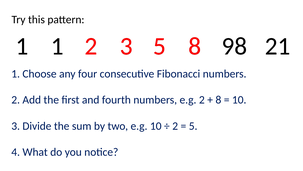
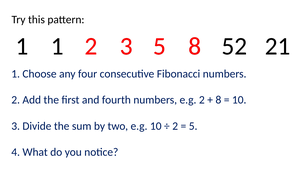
98: 98 -> 52 (234, 46)
